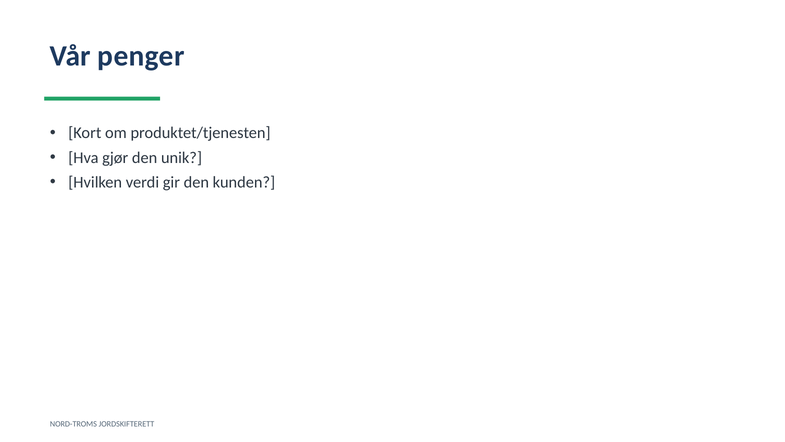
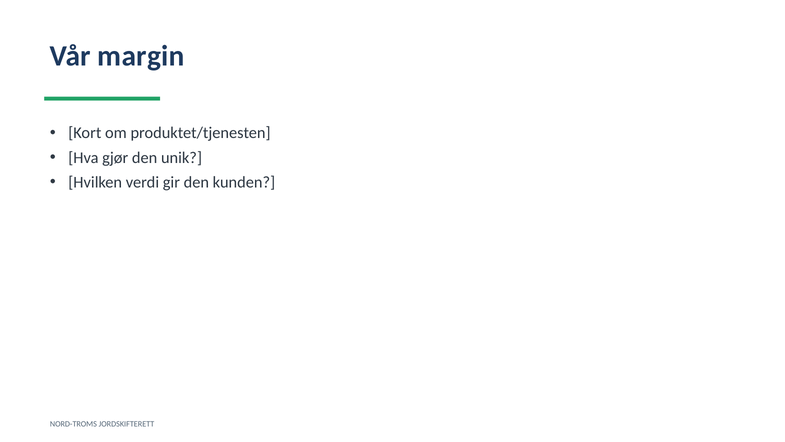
penger: penger -> margin (141, 56)
